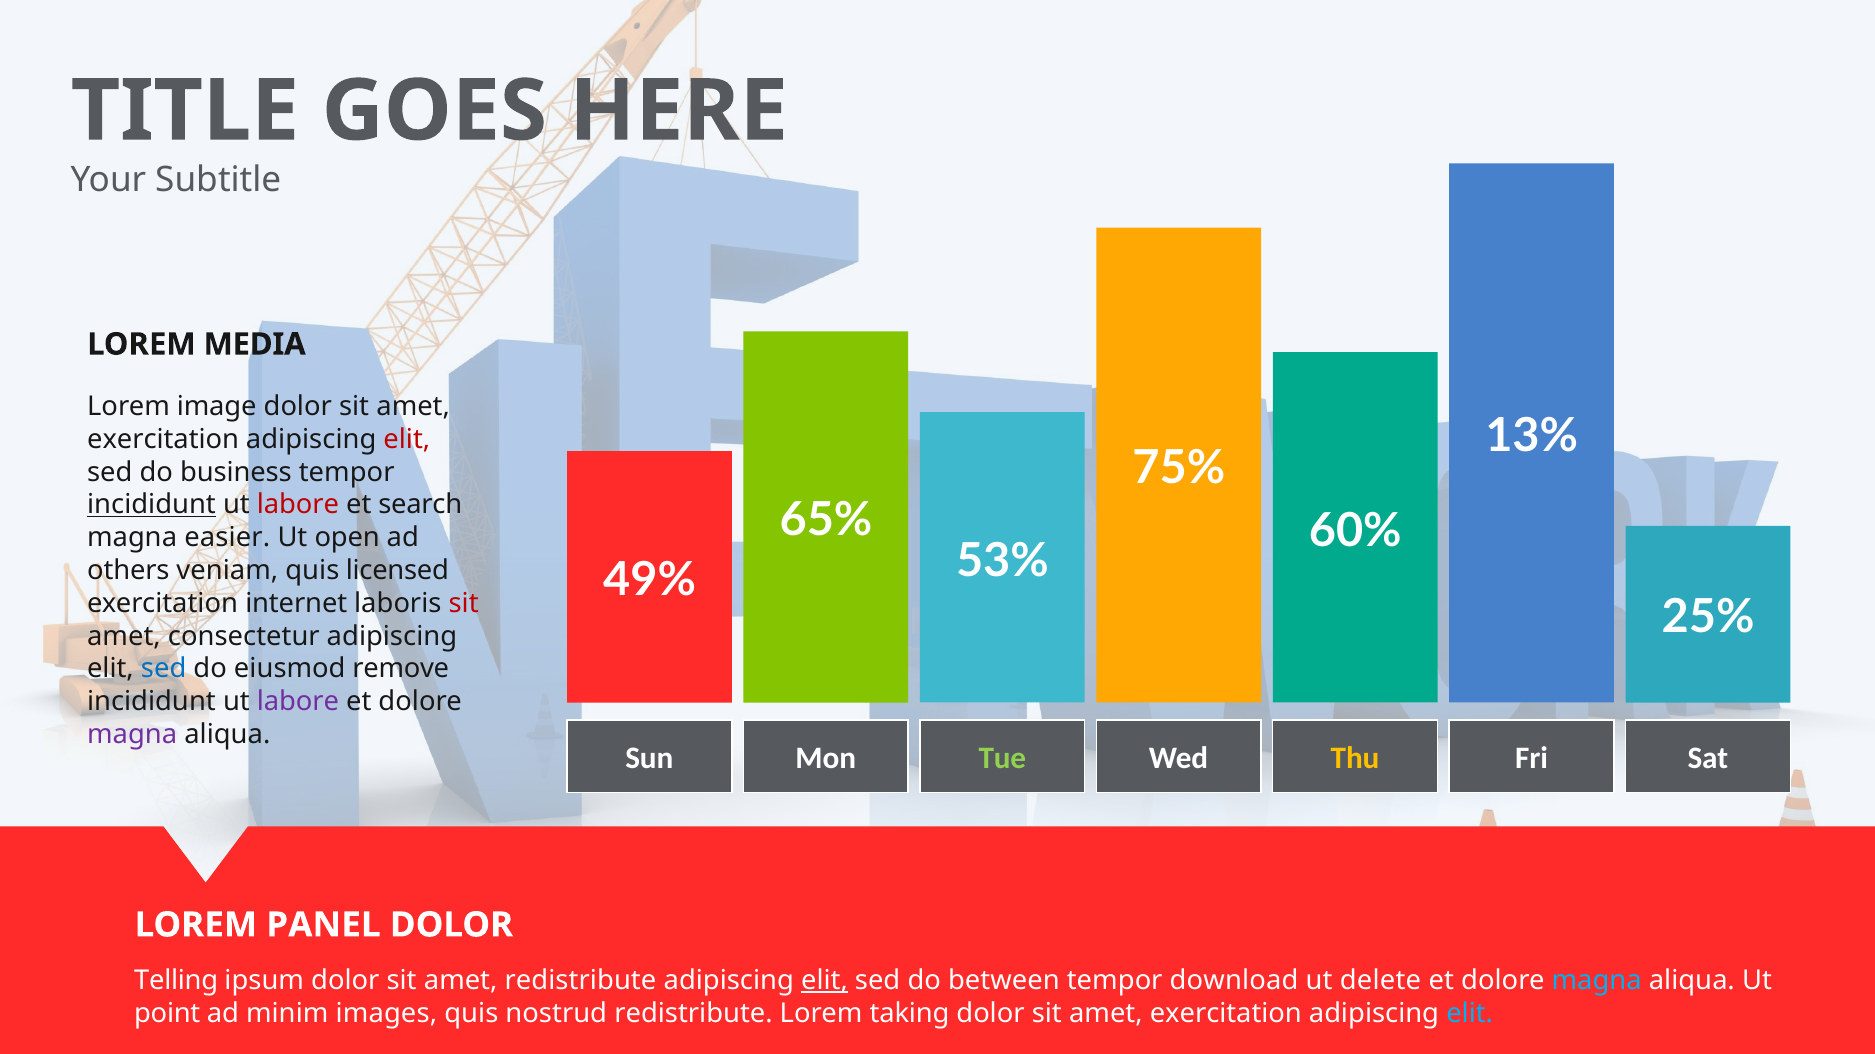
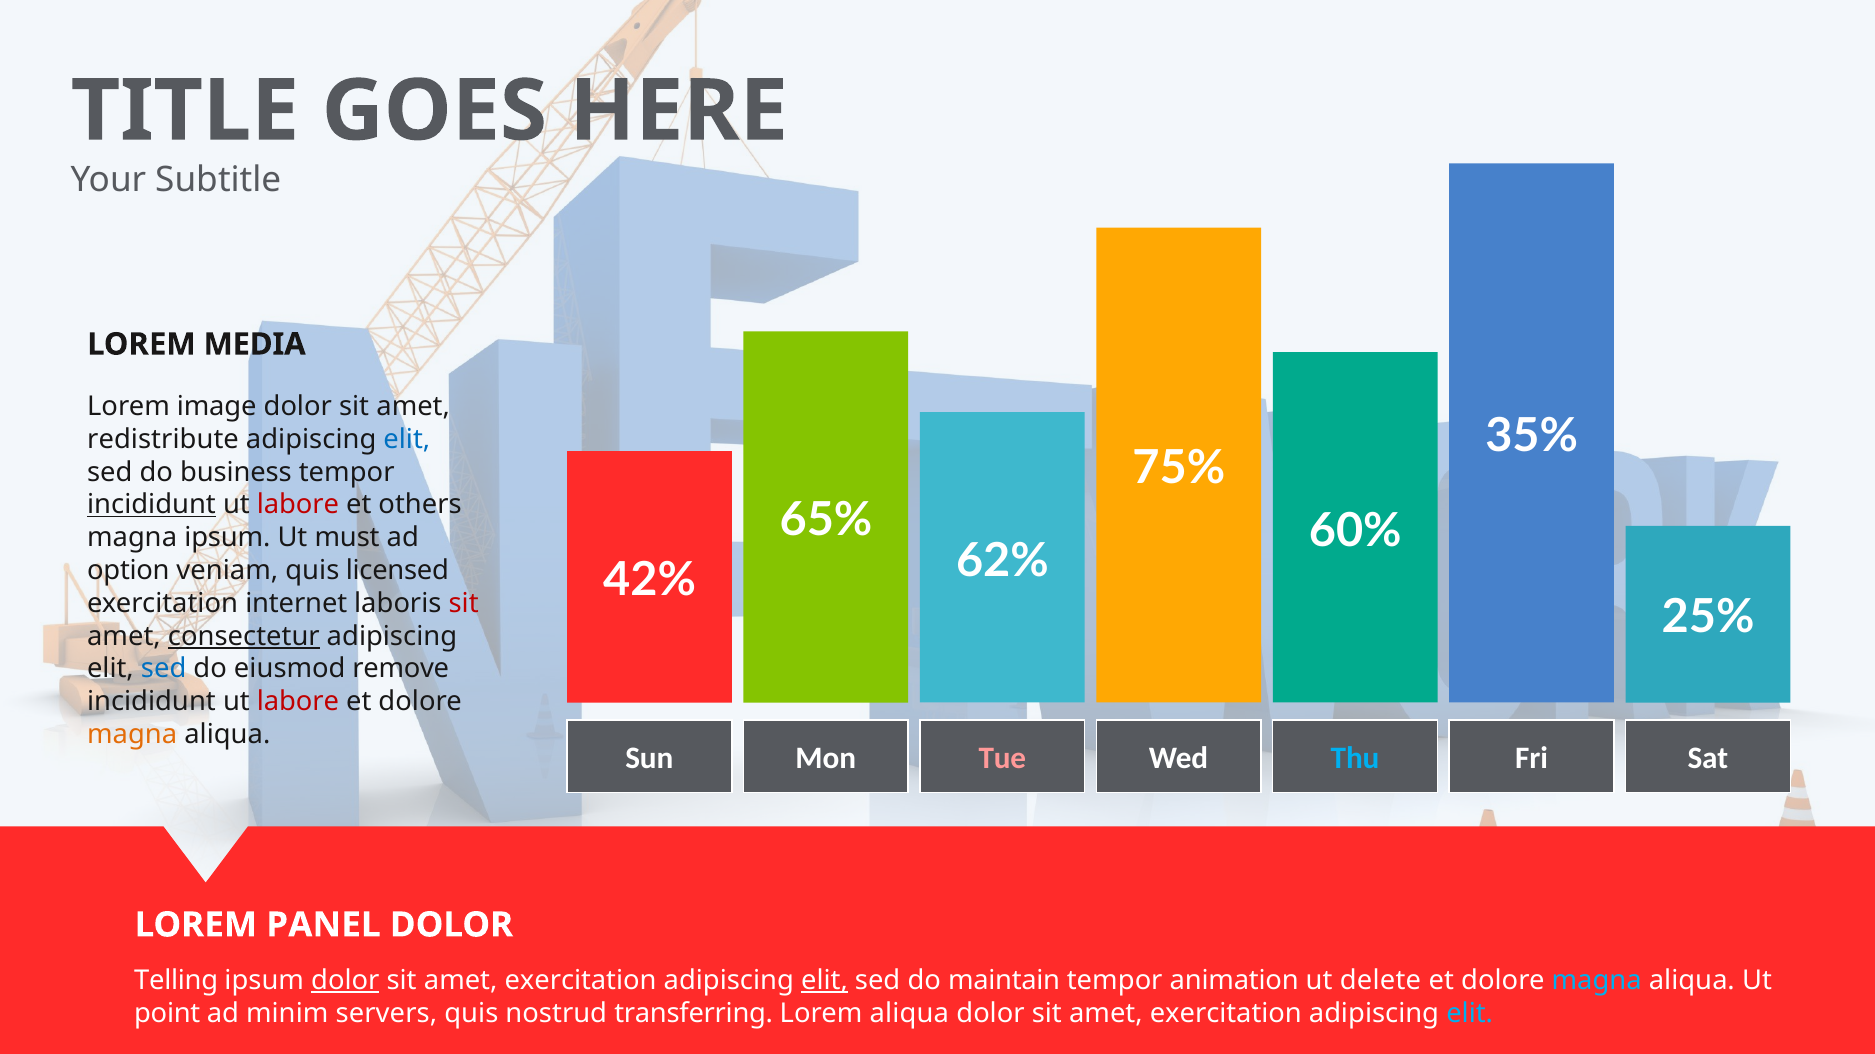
13%: 13% -> 35% (1532, 436)
exercitation: exercitation -> redistribute (163, 440)
elit colour: red -> blue (407, 440)
search: search -> others (420, 505)
magna easier: easier -> ipsum (227, 538)
open: open -> must (347, 538)
53%: 53% -> 62% (1002, 561)
49%: 49% -> 42% (650, 580)
others: others -> option (128, 571)
consectetur underline: none -> present (244, 637)
labore colour: purple -> red (298, 702)
magna colour: purple -> orange (132, 735)
Tue colour: light green -> pink (1002, 759)
Thu colour: yellow -> light blue (1355, 759)
dolor underline: none -> present (345, 981)
redistribute: redistribute -> exercitation (581, 981)
between: between -> maintain (1004, 981)
download: download -> animation (1234, 981)
images: images -> servers (386, 1014)
nostrud redistribute: redistribute -> transferring (694, 1014)
Lorem taking: taking -> aliqua (909, 1014)
